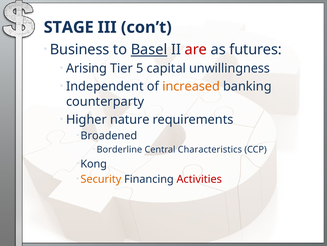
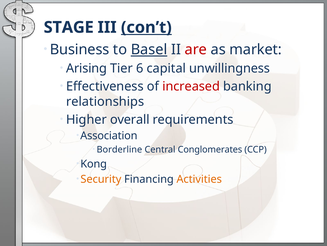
con’t underline: none -> present (146, 27)
futures: futures -> market (256, 50)
5: 5 -> 6 (140, 68)
Independent: Independent -> Effectiveness (105, 86)
increased colour: orange -> red (191, 86)
counterparty: counterparty -> relationships (105, 101)
nature: nature -> overall (130, 119)
Broadened: Broadened -> Association (109, 135)
Characteristics: Characteristics -> Conglomerates (210, 149)
Activities colour: red -> orange (199, 179)
